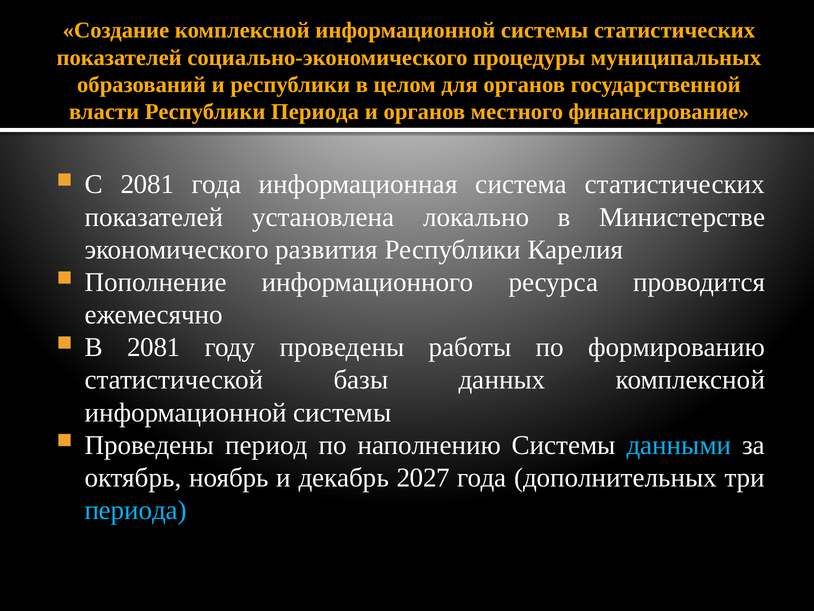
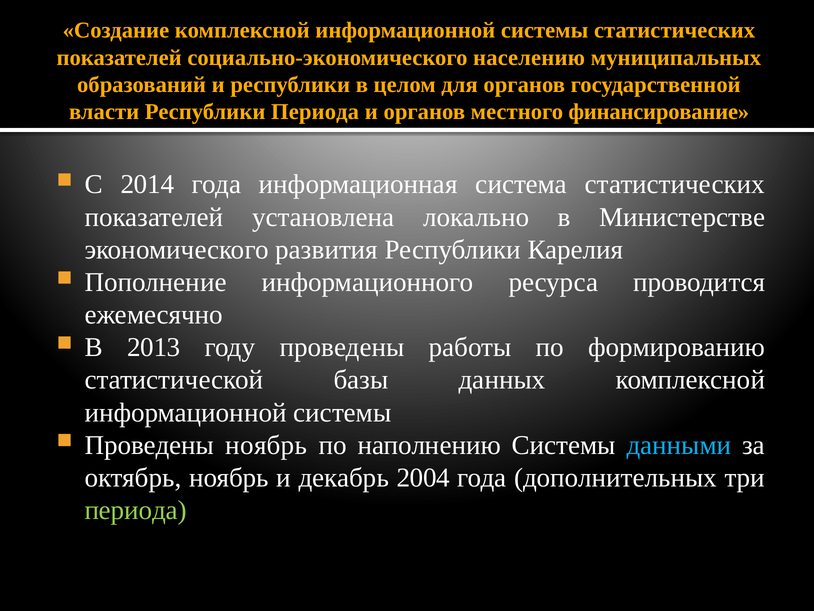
процедуры: процедуры -> населению (529, 58)
С 2081: 2081 -> 2014 (147, 184)
В 2081: 2081 -> 2013 (154, 347)
Проведены период: период -> ноябрь (266, 445)
2027: 2027 -> 2004 (423, 477)
периода colour: light blue -> light green (136, 510)
